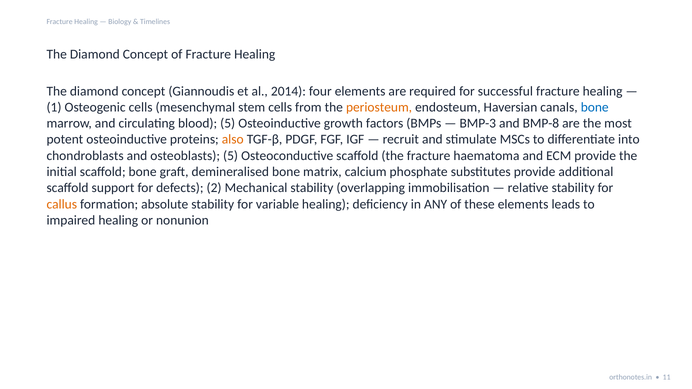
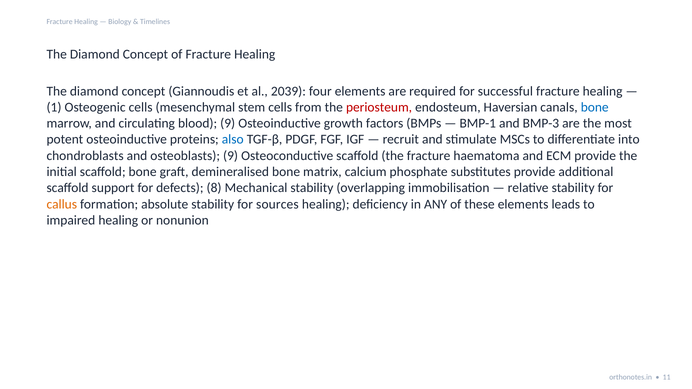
2014: 2014 -> 2039 (288, 91)
periosteum colour: orange -> red (379, 107)
blood 5: 5 -> 9 (228, 123)
BMP-3: BMP-3 -> BMP-1 (478, 123)
BMP-8: BMP-8 -> BMP-3 (541, 123)
also colour: orange -> blue (233, 140)
osteoblasts 5: 5 -> 9 (231, 156)
2: 2 -> 8 (214, 188)
variable: variable -> sources (277, 204)
